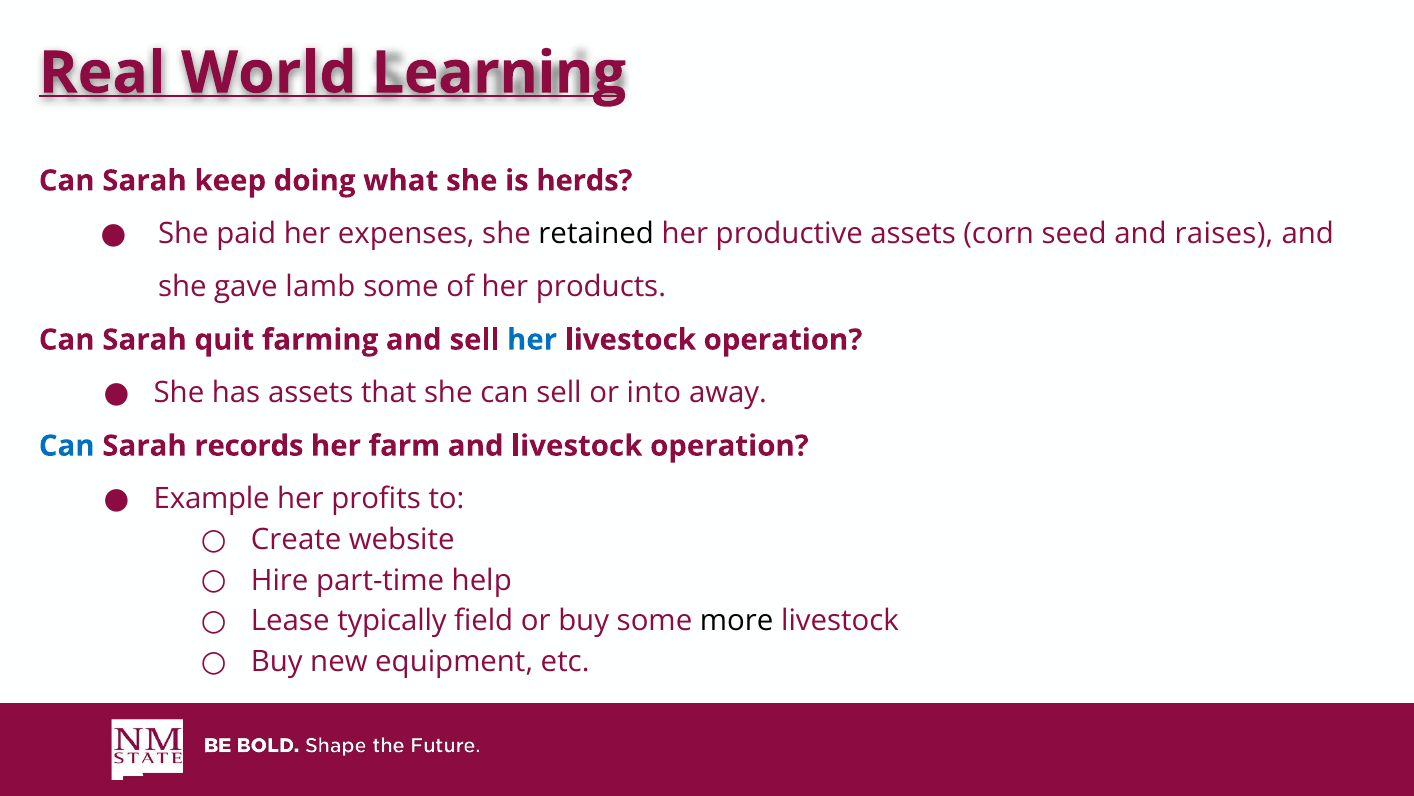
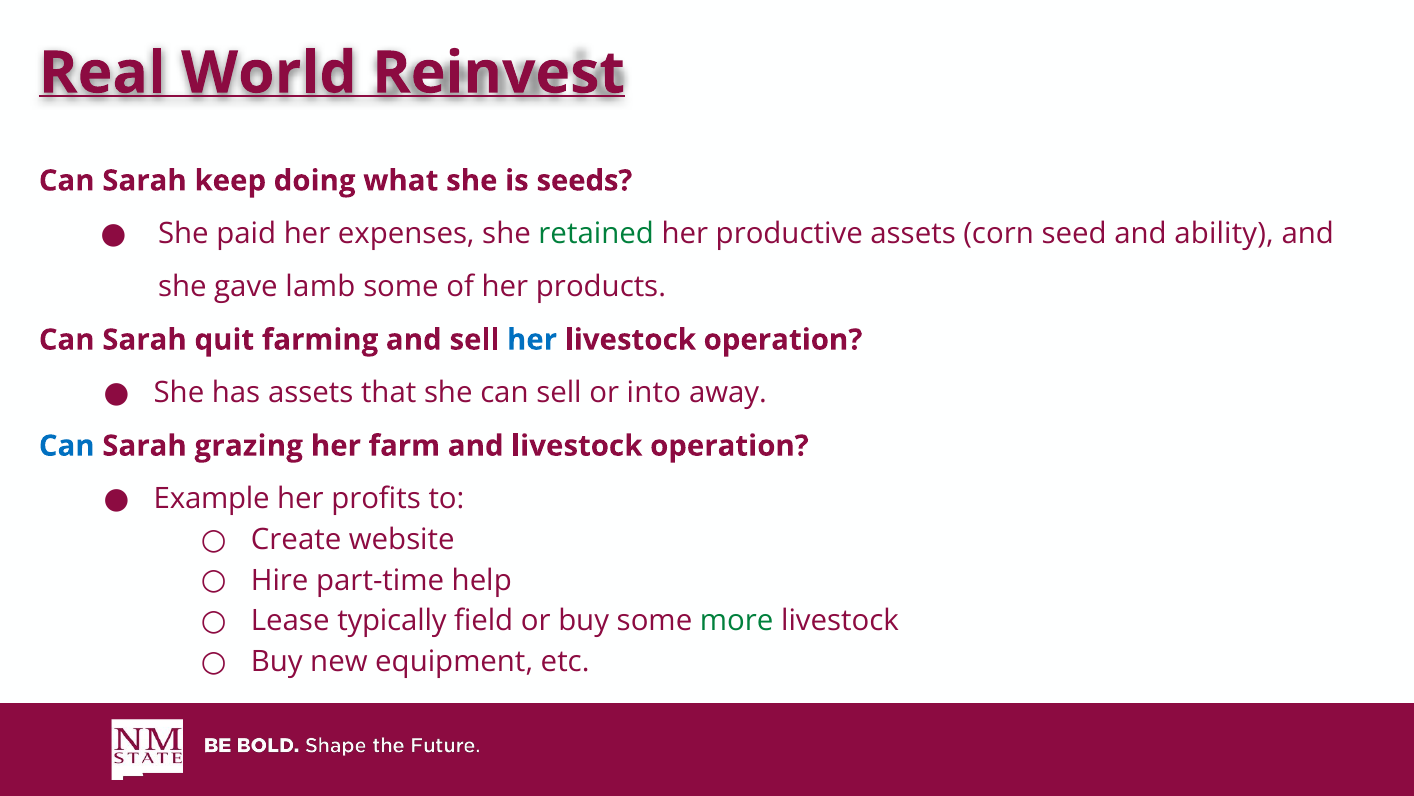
Learning: Learning -> Reinvest (498, 73)
herds: herds -> seeds (584, 181)
retained colour: black -> green (596, 234)
raises: raises -> ability (1224, 234)
records: records -> grazing (249, 446)
more colour: black -> green (737, 621)
